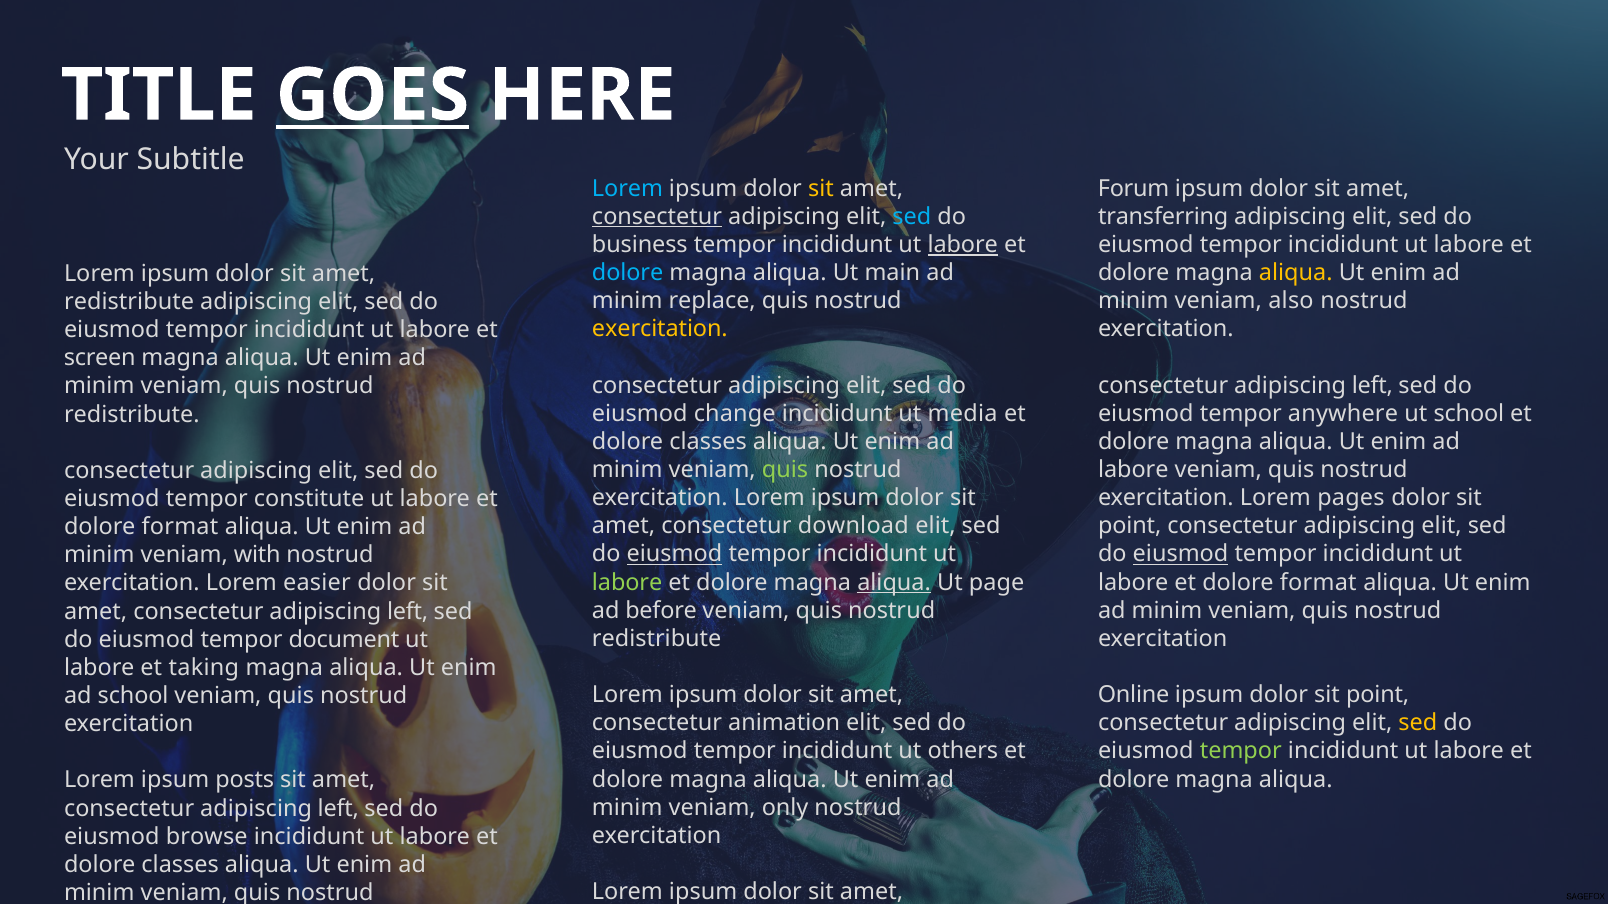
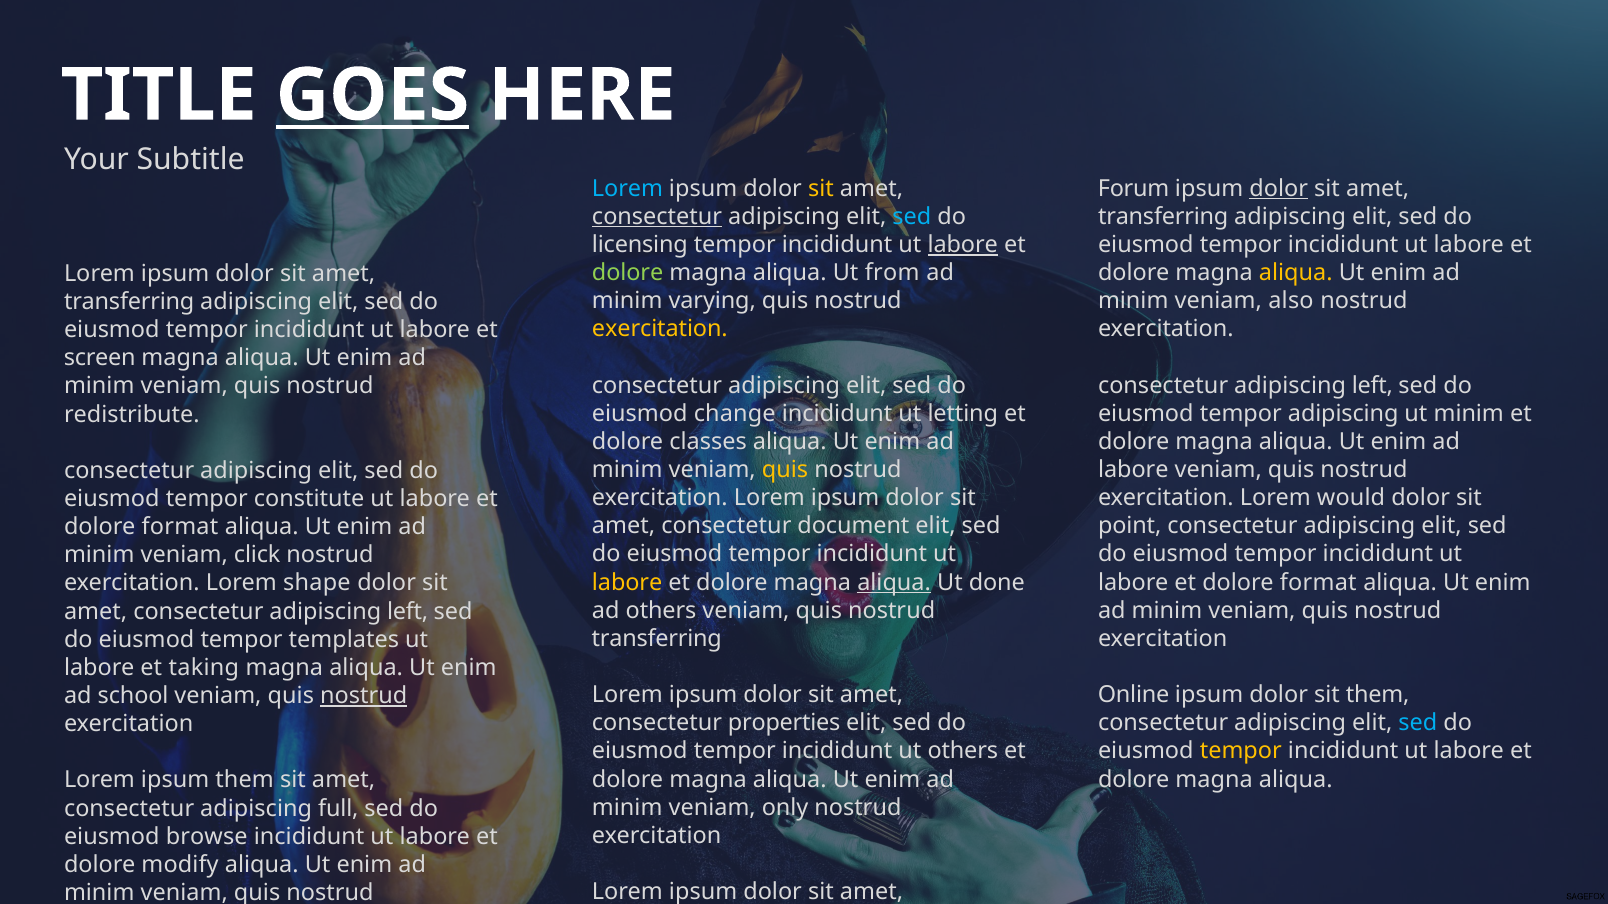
dolor underline: none -> present (1279, 189)
business: business -> licensing (640, 245)
dolore colour: light blue -> light green (628, 273)
main: main -> from (892, 273)
replace: replace -> varying (712, 301)
redistribute: redistribute -> transferring (129, 302)
media: media -> letting (963, 414)
tempor anywhere: anywhere -> adipiscing (1343, 414)
ut school: school -> minim (1469, 414)
quis colour: light green -> yellow (785, 470)
pages: pages -> would (1351, 498)
download: download -> document (853, 526)
eiusmod underline: present -> none (674, 555)
eiusmod underline: present -> none (1181, 555)
with: with -> click (257, 555)
labore colour: light green -> yellow (627, 583)
page: page -> done (997, 583)
easier: easier -> shape (317, 584)
ad before: before -> others (661, 611)
redistribute: redistribute -> transferring (657, 639)
document: document -> templates (344, 640)
ipsum dolor sit point: point -> them (1378, 695)
nostrud underline: none -> present (364, 696)
animation: animation -> properties (784, 723)
sed colour: yellow -> light blue (1418, 723)
tempor colour: light green -> yellow (1241, 752)
ipsum posts: posts -> them (245, 781)
left: left -> full (338, 809)
classes: classes -> modify (180, 865)
